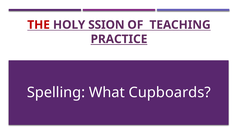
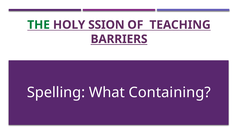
THE colour: red -> green (39, 25)
PRACTICE: PRACTICE -> BARRIERS (119, 39)
Cupboards: Cupboards -> Containing (170, 92)
